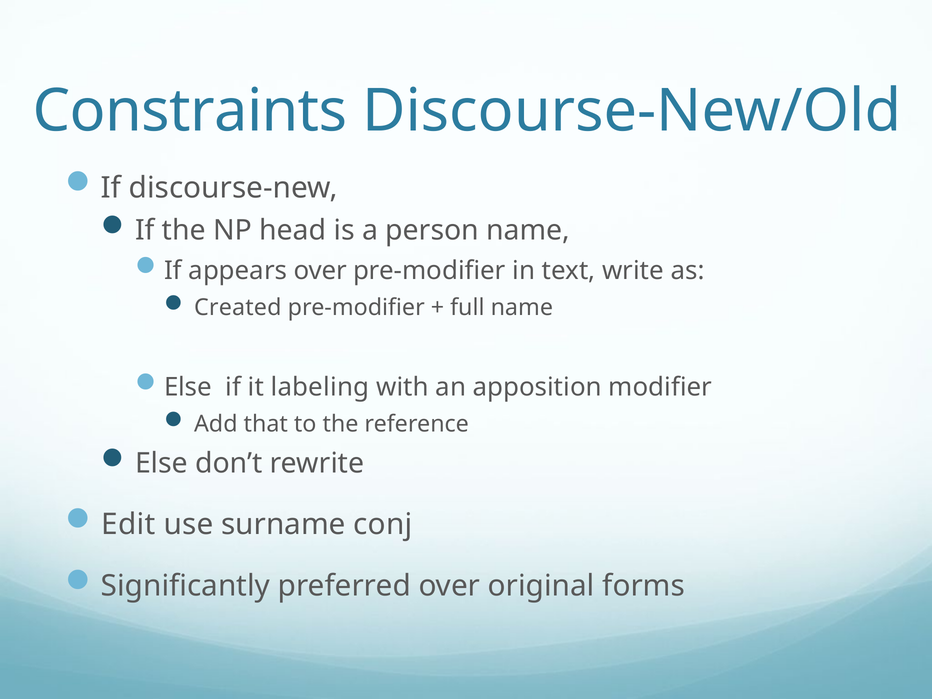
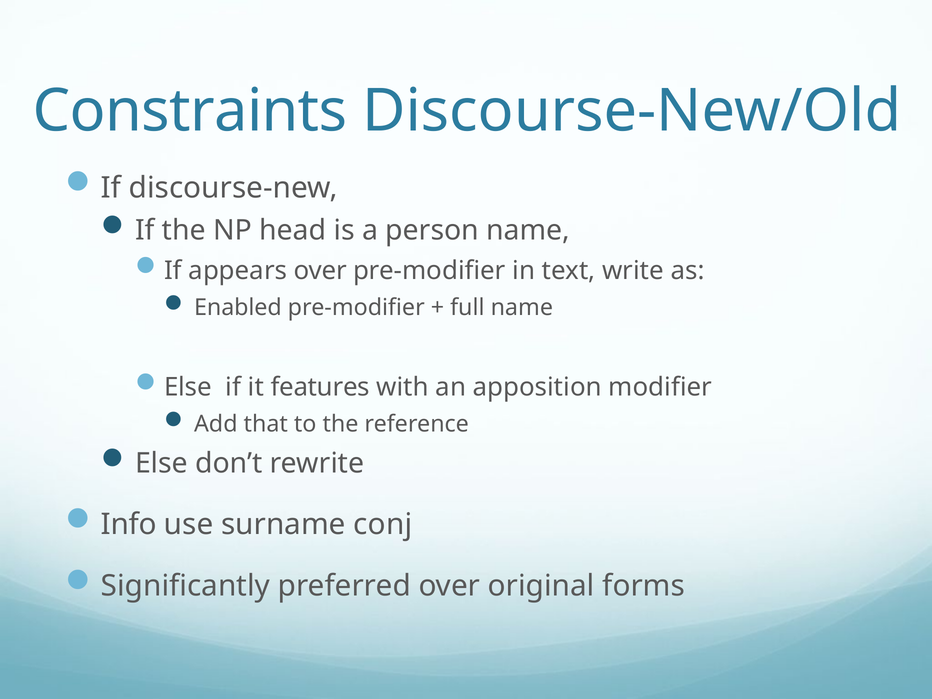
Created: Created -> Enabled (238, 308)
labeling: labeling -> features (320, 387)
Edit: Edit -> Info (129, 524)
